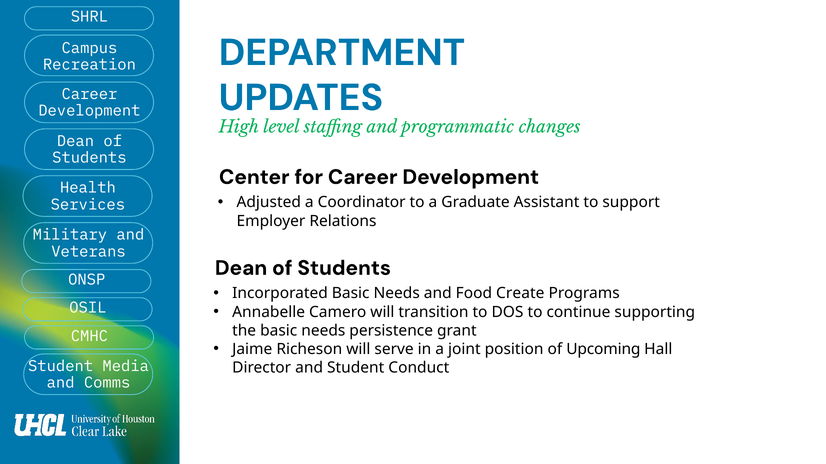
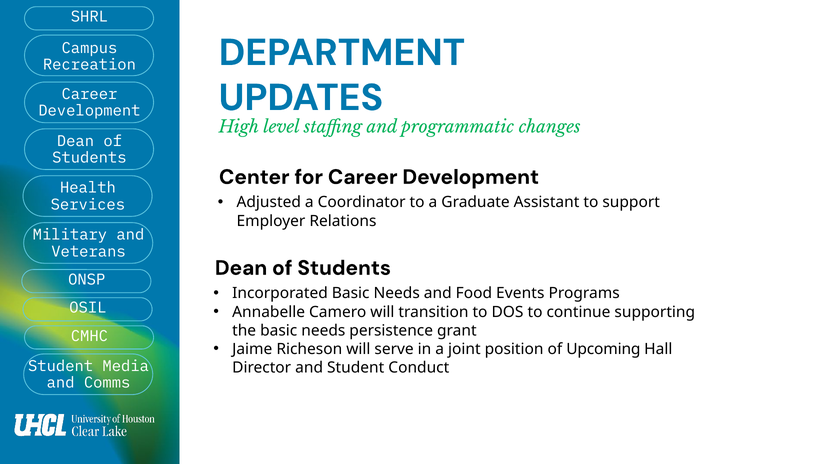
Create: Create -> Events (520, 294)
